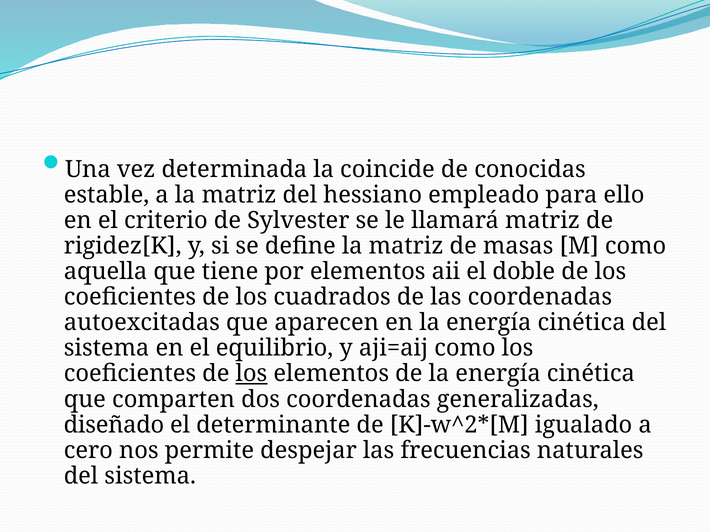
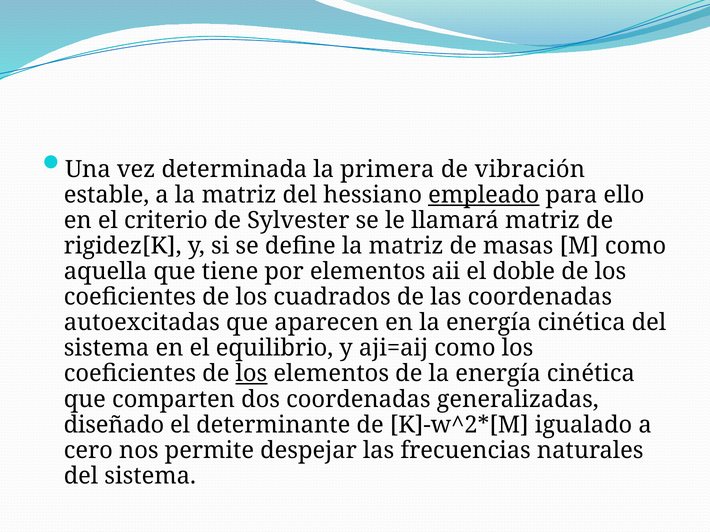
coincide: coincide -> primera (387, 170)
conocidas: conocidas -> vibración (530, 170)
empleado underline: none -> present (484, 195)
